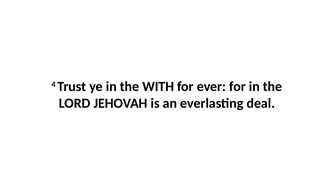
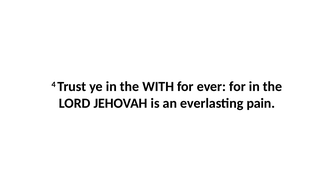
deal: deal -> pain (261, 103)
